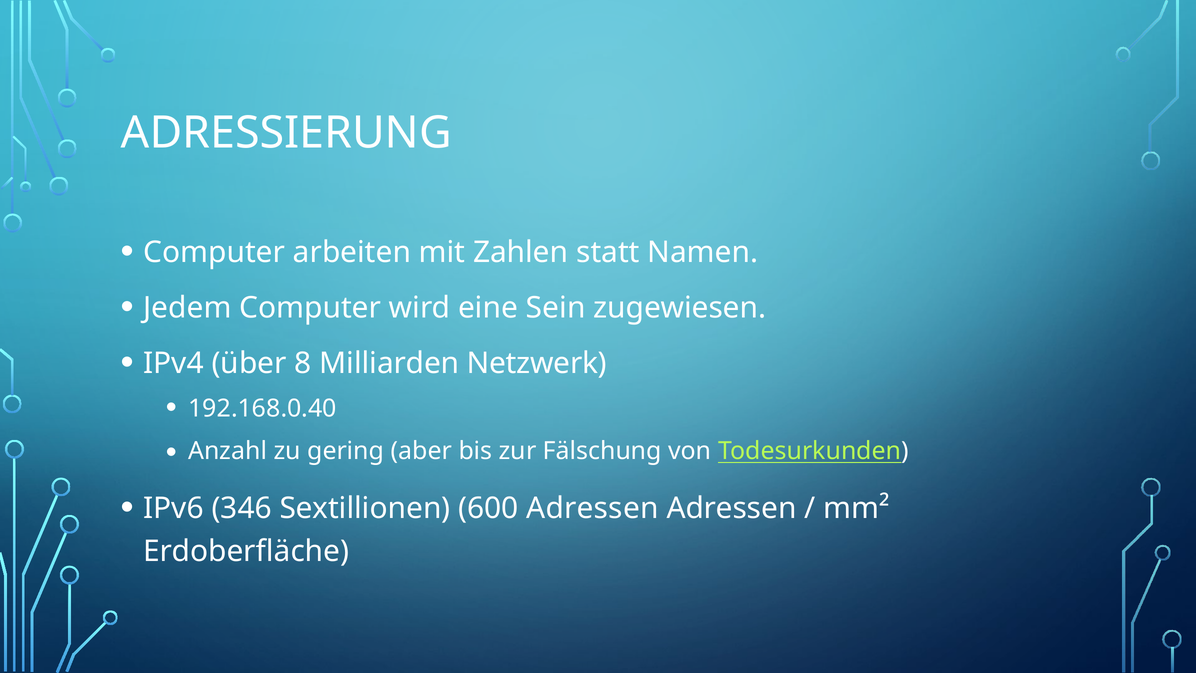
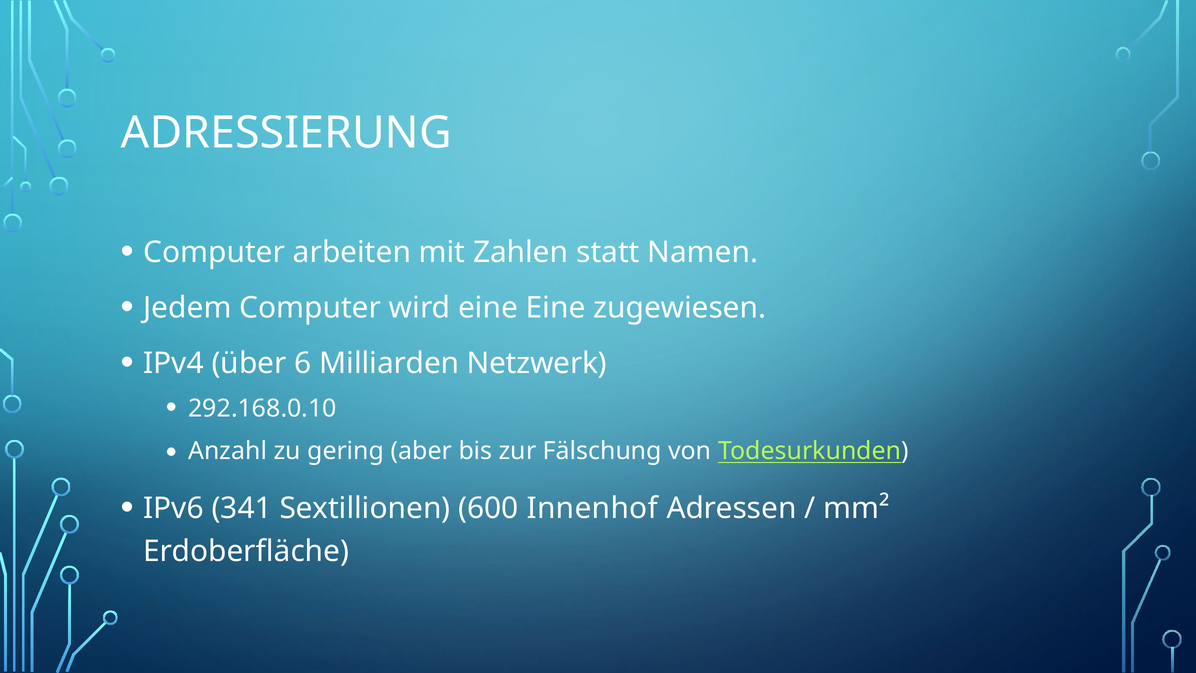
eine Sein: Sein -> Eine (556, 308)
8: 8 -> 6 (303, 363)
192.168.0.40: 192.168.0.40 -> 292.168.0.10 (262, 408)
346: 346 -> 341 (242, 508)
600 Adressen: Adressen -> Innenhof (592, 508)
